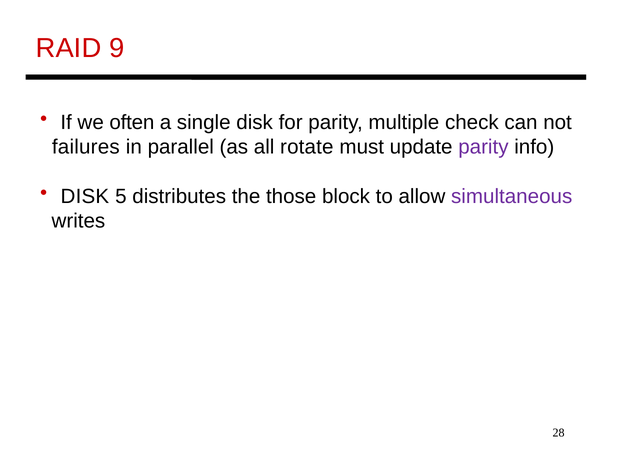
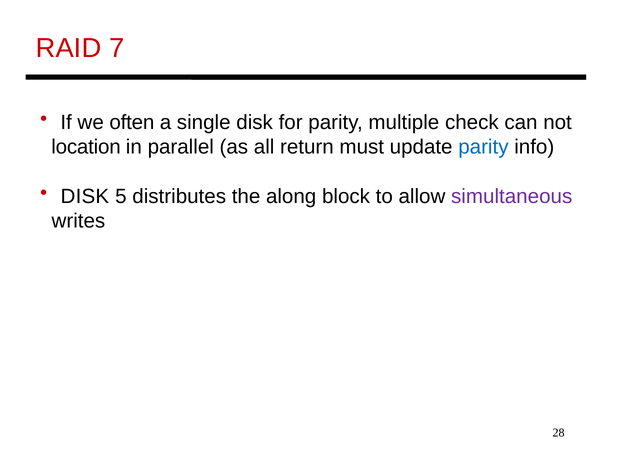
9: 9 -> 7 (117, 48)
failures: failures -> location (86, 147)
rotate: rotate -> return (307, 147)
parity colour: purple -> blue (483, 147)
those: those -> along (291, 196)
